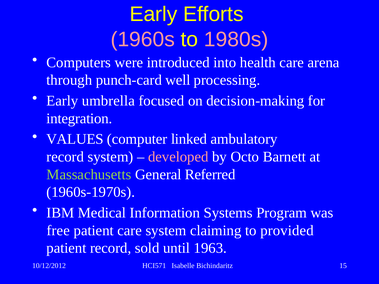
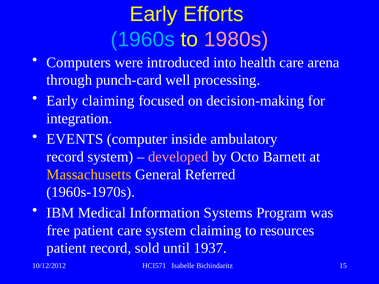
1960s colour: pink -> light blue (143, 39)
Early umbrella: umbrella -> claiming (108, 101)
VALUES: VALUES -> EVENTS (75, 139)
linked: linked -> inside (189, 139)
Massachusetts colour: light green -> yellow (89, 175)
provided: provided -> resources (287, 231)
1963: 1963 -> 1937 (210, 248)
